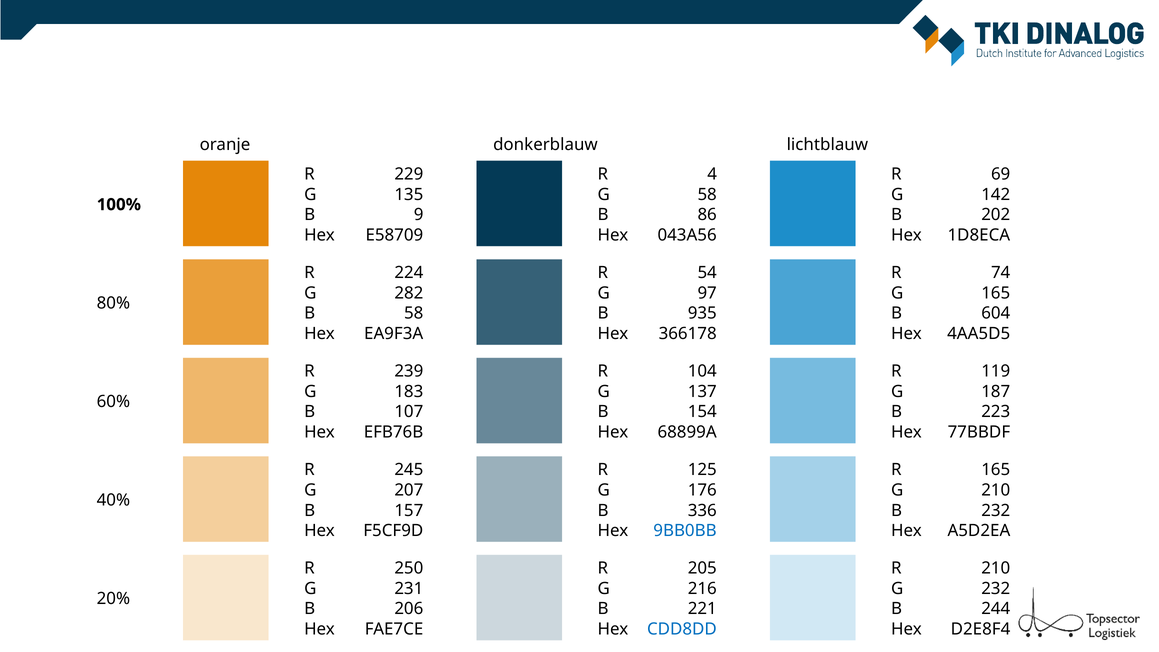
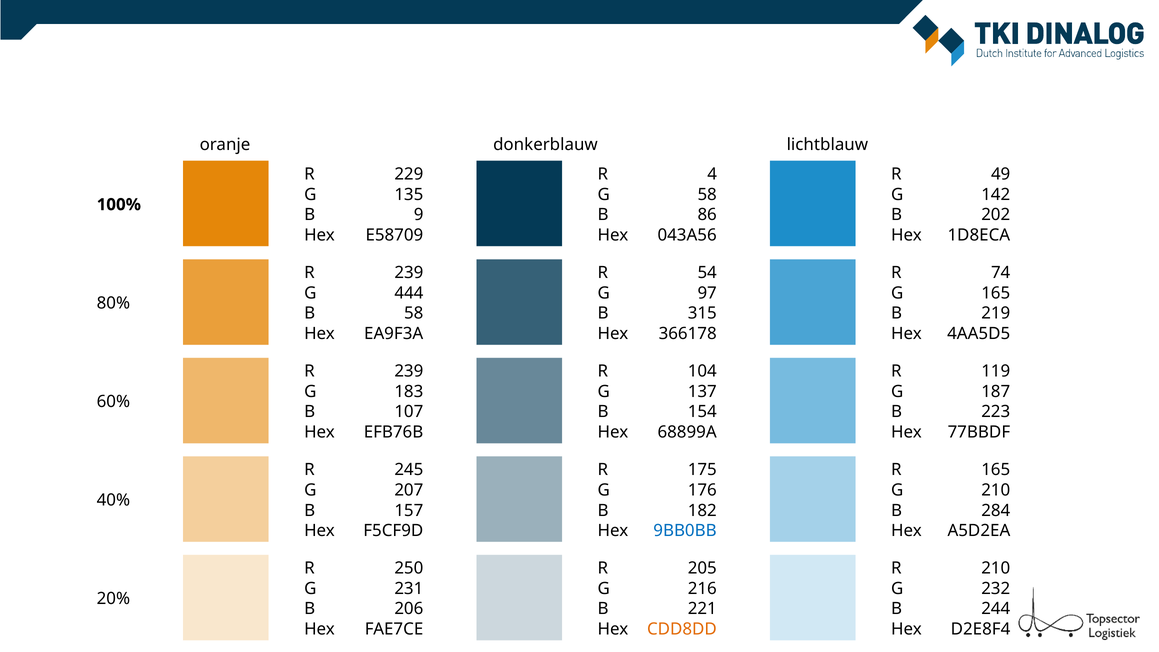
69: 69 -> 49 (1001, 174)
224: 224 -> 239 (409, 273)
282: 282 -> 444 (409, 293)
935: 935 -> 315 (702, 313)
604: 604 -> 219 (996, 313)
125: 125 -> 175 (702, 470)
336: 336 -> 182 (702, 510)
B 232: 232 -> 284 (996, 510)
CDD8DD colour: blue -> orange (682, 629)
